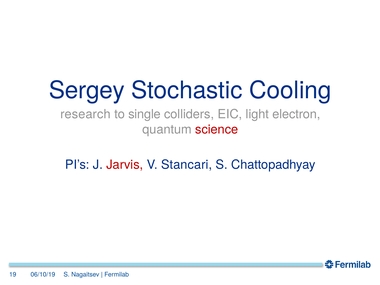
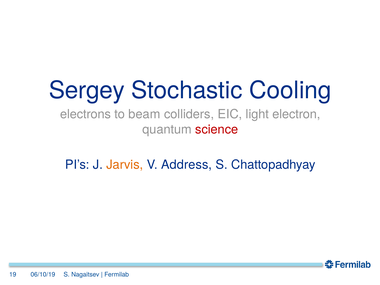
research: research -> electrons (86, 114)
single: single -> beam (144, 114)
Jarvis colour: red -> orange (125, 165)
Stancari: Stancari -> Address (187, 165)
